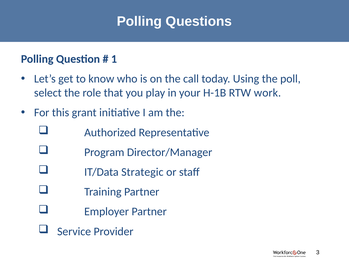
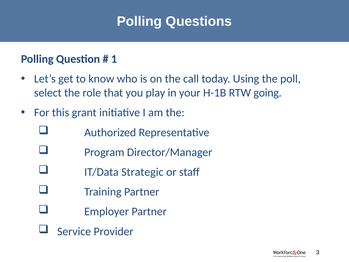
work: work -> going (268, 93)
